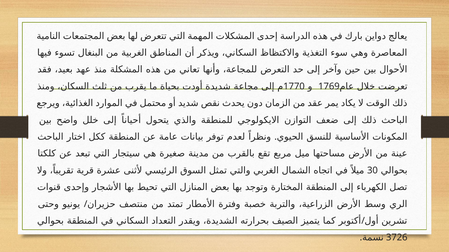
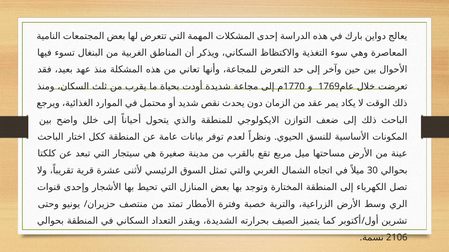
3726: 3726 -> 2106 (397, 238)
